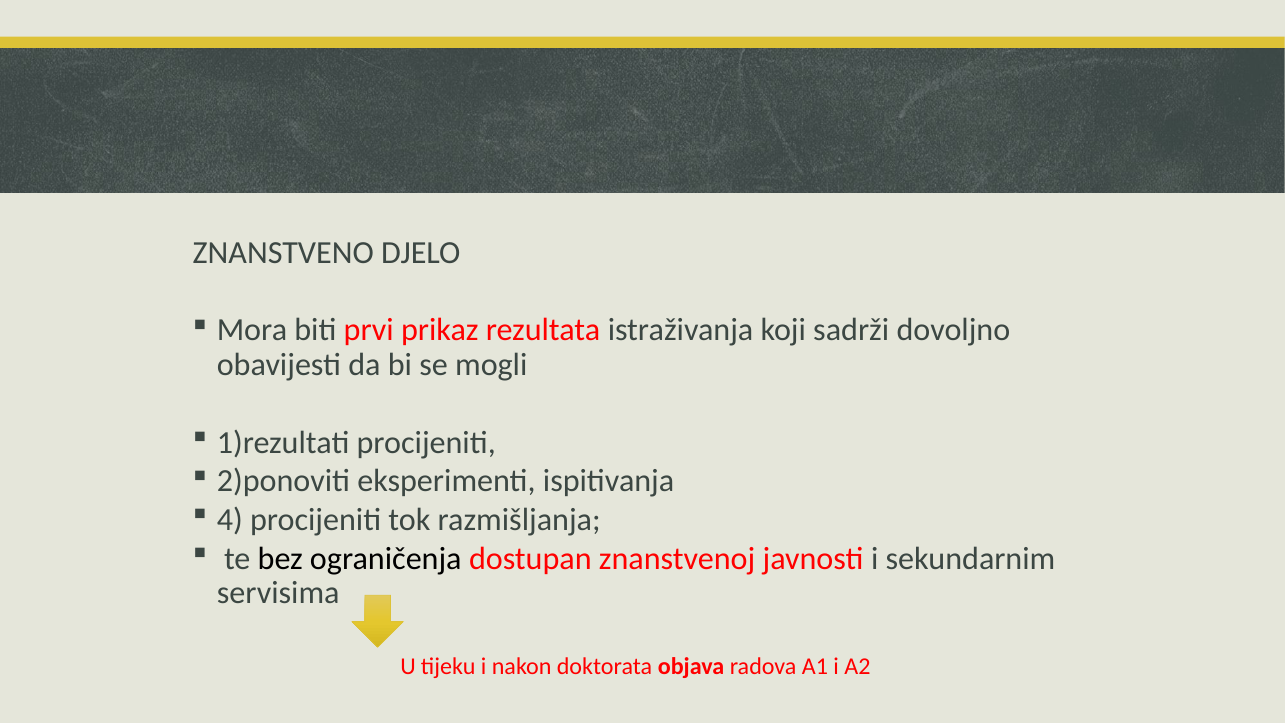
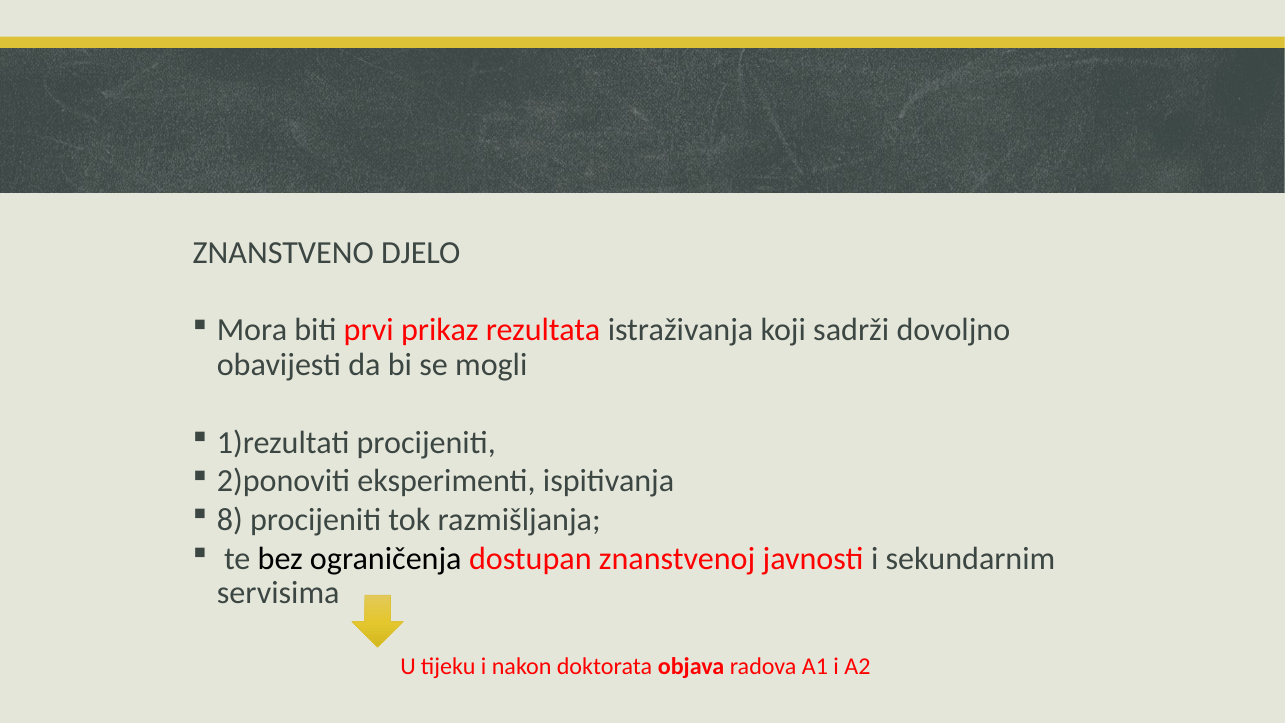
4: 4 -> 8 (230, 520)
